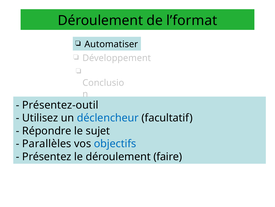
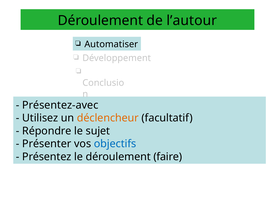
l’format: l’format -> l’autour (192, 20)
Présentez-outil: Présentez-outil -> Présentez-avec (60, 105)
déclencheur colour: blue -> orange (108, 118)
Parallèles: Parallèles -> Présenter (47, 143)
